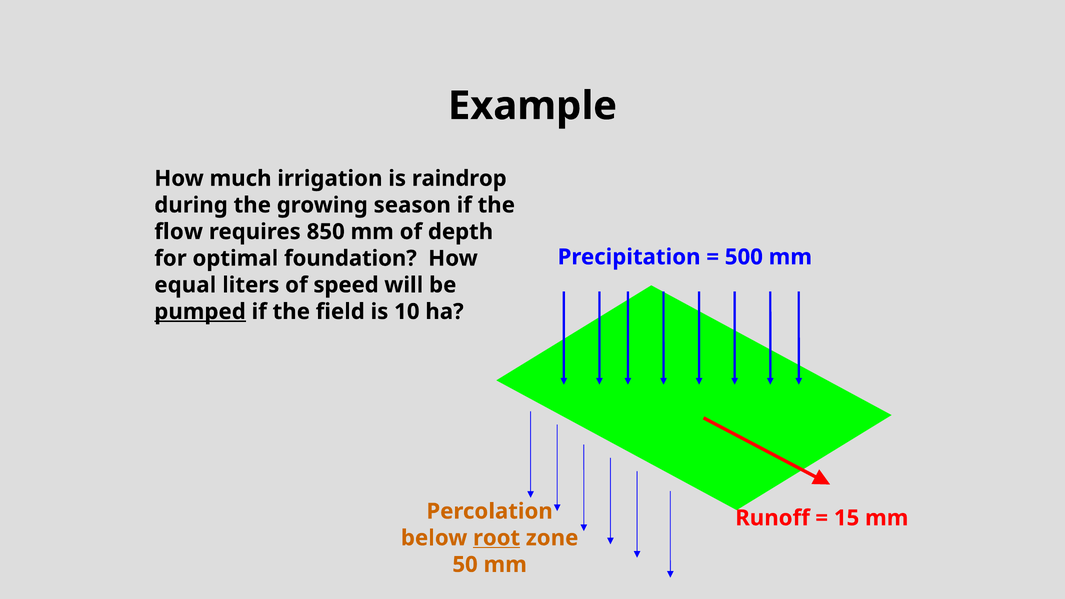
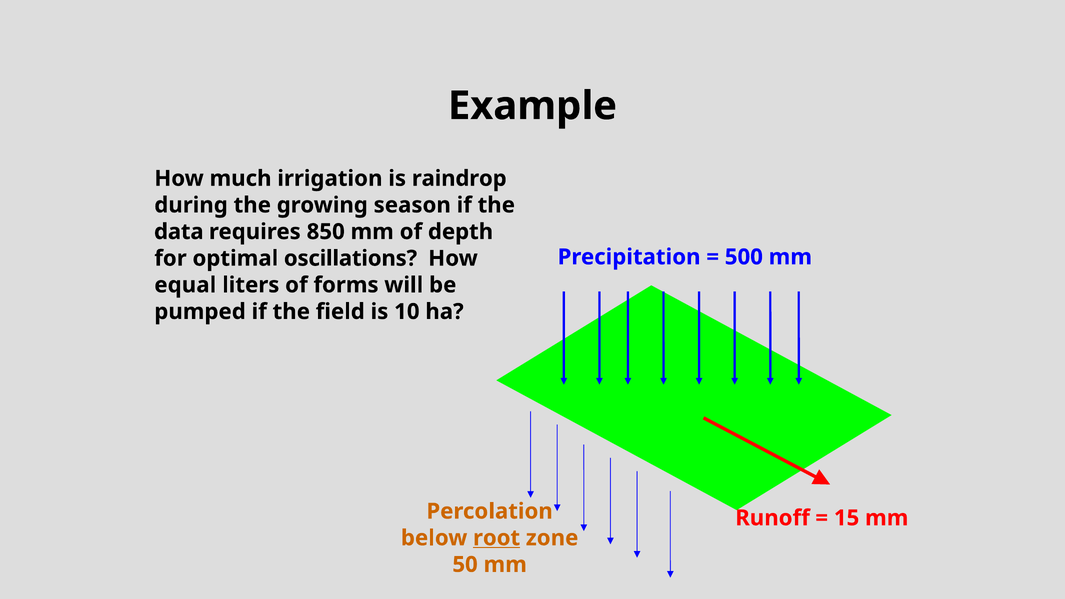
flow: flow -> data (179, 232)
foundation: foundation -> oscillations (350, 258)
speed: speed -> forms (346, 285)
pumped underline: present -> none (200, 312)
